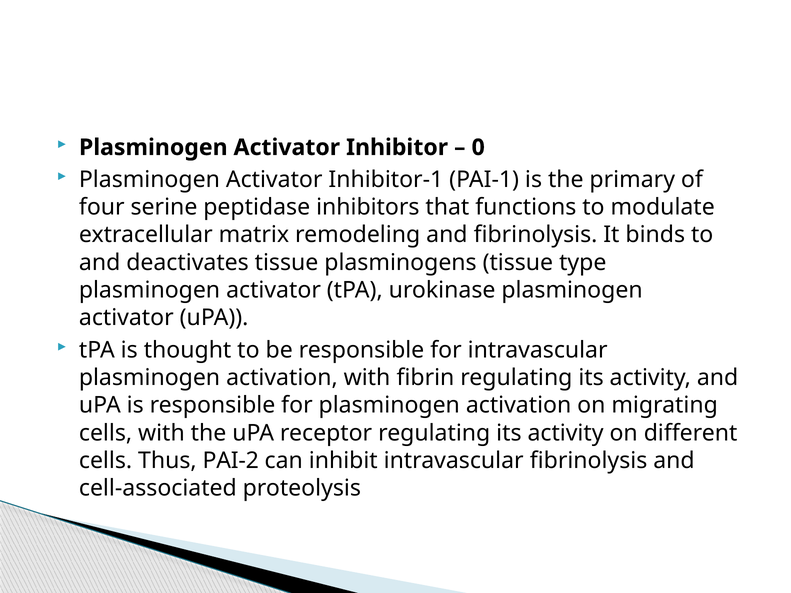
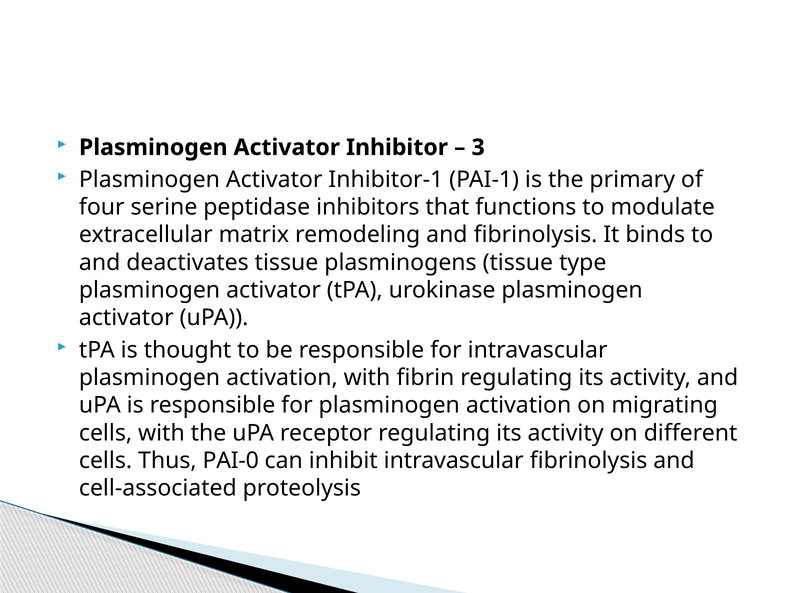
0: 0 -> 3 (478, 148)
PAI-2: PAI-2 -> PAI-0 (231, 461)
